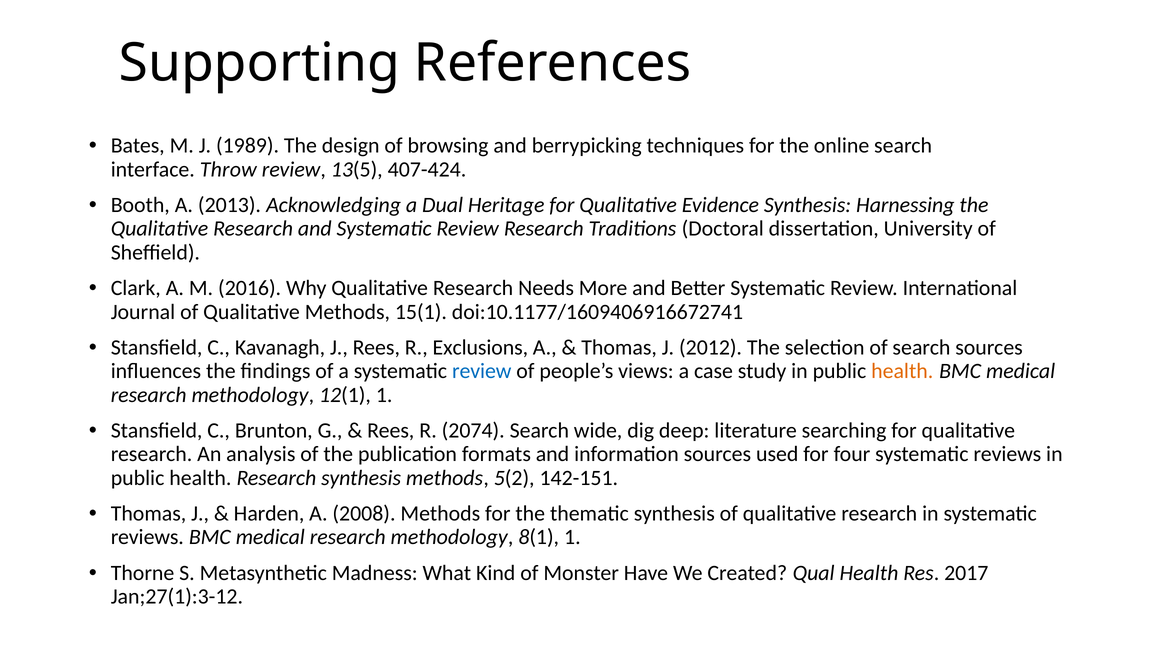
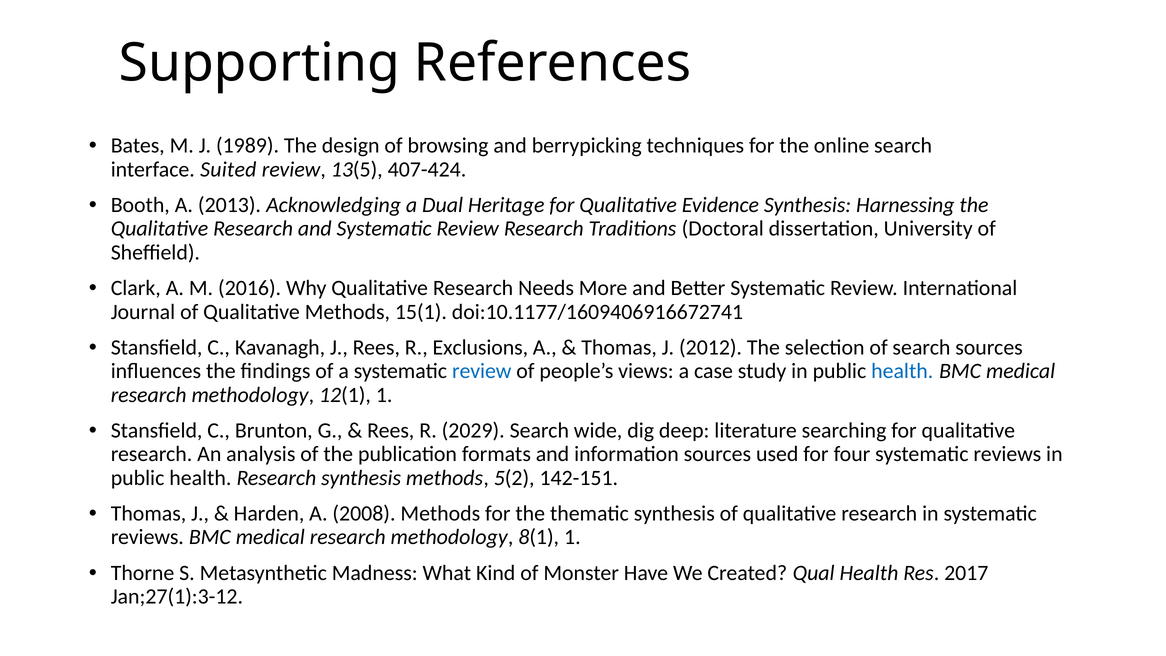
Throw: Throw -> Suited (228, 169)
health colour: orange -> blue (902, 371)
2074: 2074 -> 2029 (473, 431)
